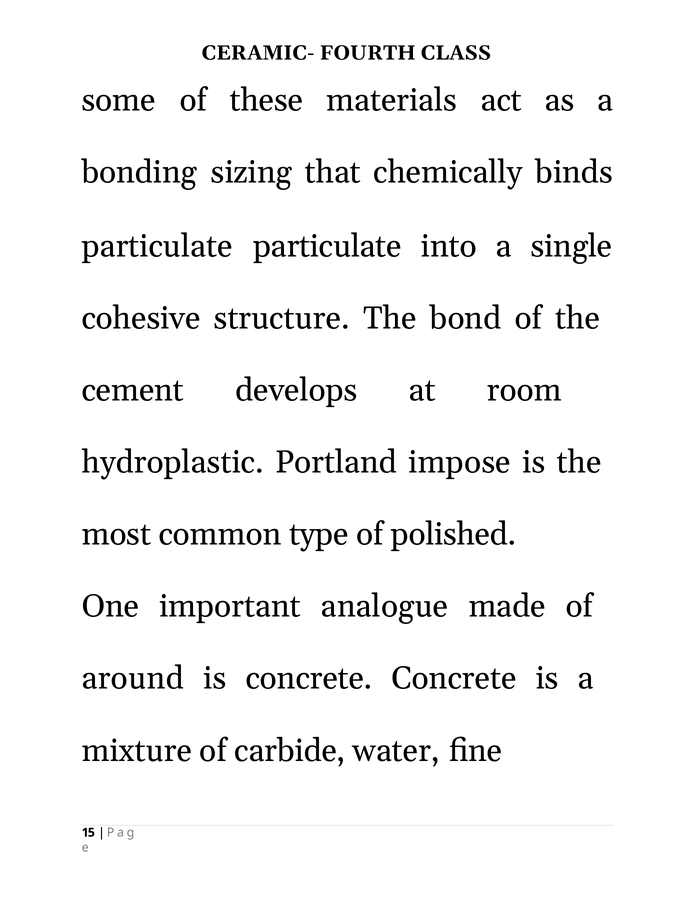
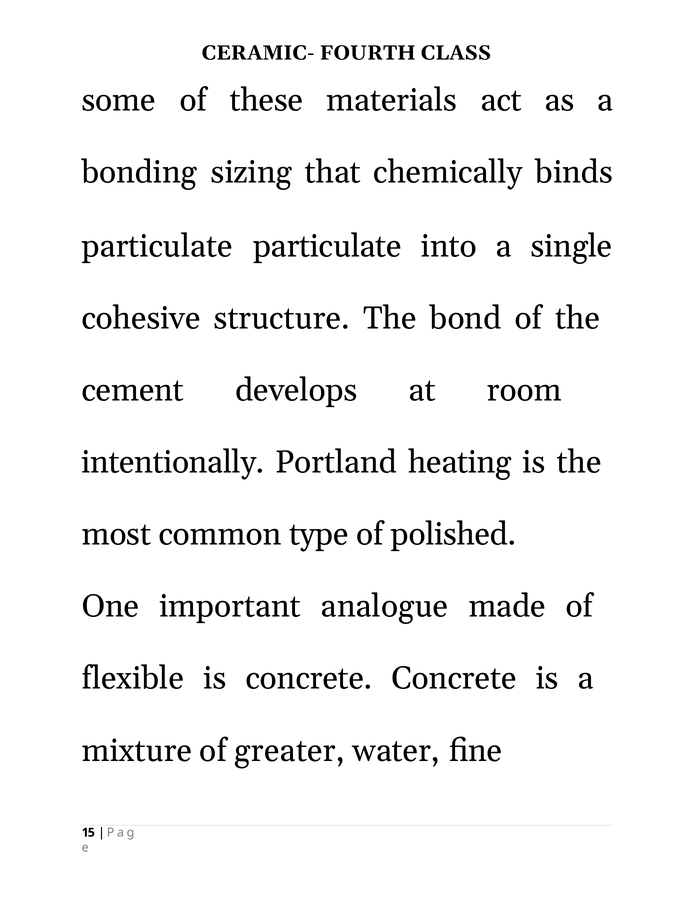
hydroplastic: hydroplastic -> intentionally (173, 462)
impose: impose -> heating (460, 462)
around: around -> flexible (133, 679)
carbide: carbide -> greater (290, 751)
